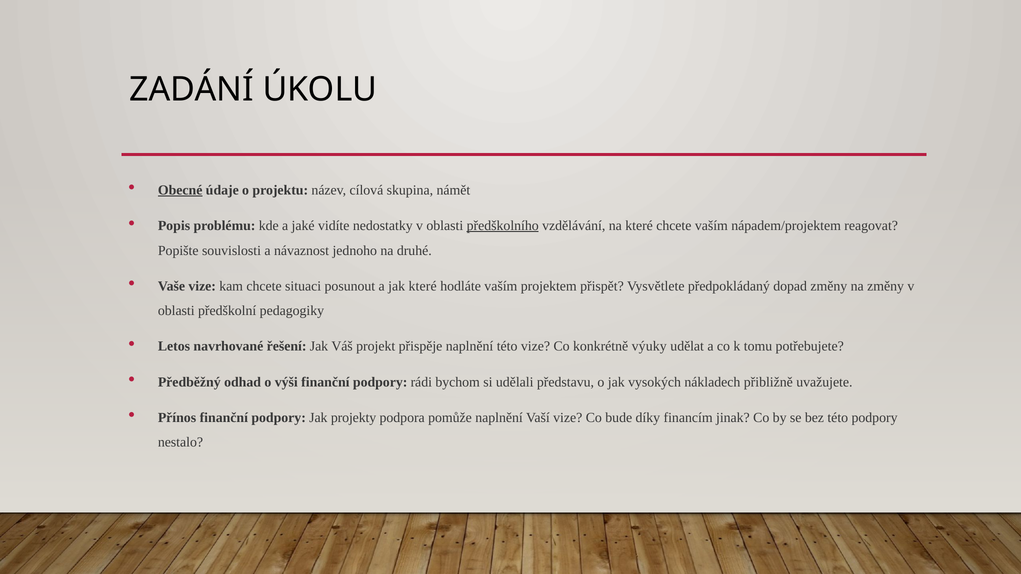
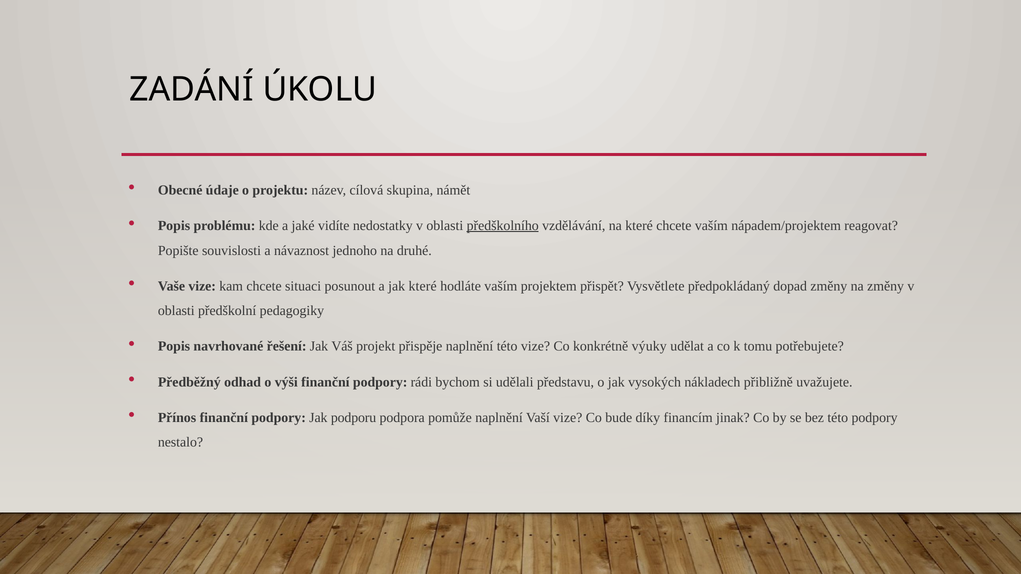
Obecné underline: present -> none (180, 190)
Letos: Letos -> Popis (174, 347)
projekty: projekty -> podporu (354, 418)
